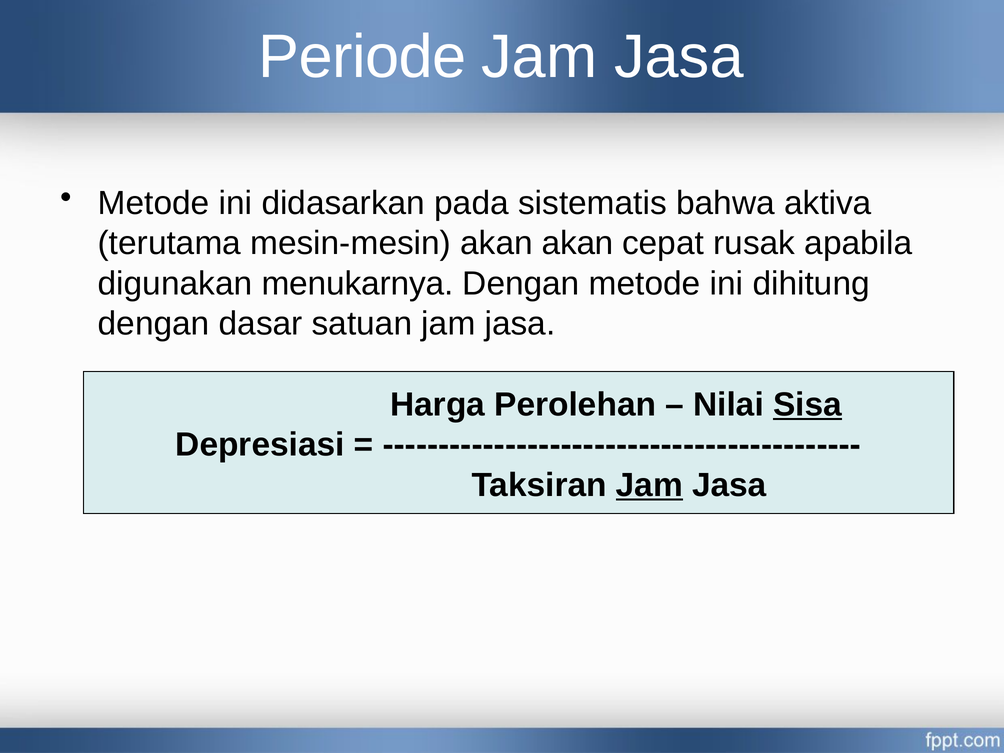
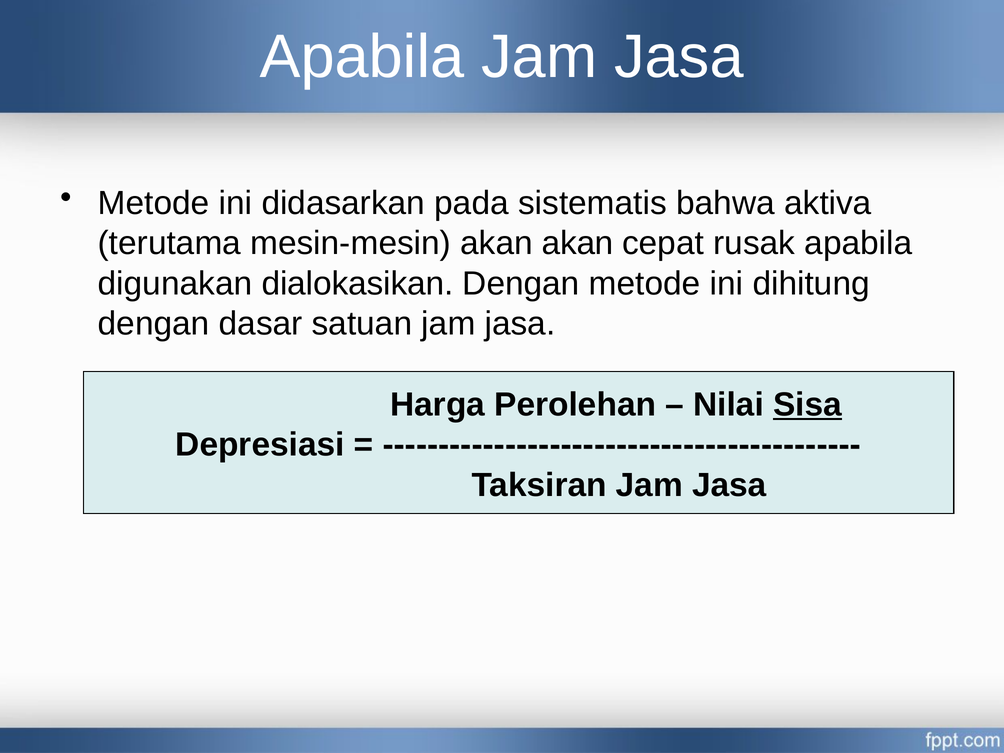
Periode: Periode -> Apabila (362, 57)
menukarnya: menukarnya -> dialokasikan (357, 283)
Jam underline: present -> none (649, 485)
